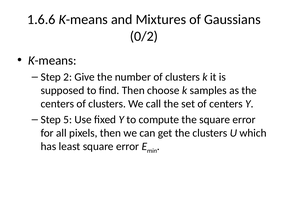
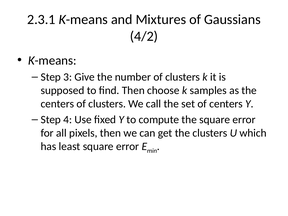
1.6.6: 1.6.6 -> 2.3.1 (41, 19)
0/2: 0/2 -> 4/2 (144, 36)
2: 2 -> 3 (68, 77)
5: 5 -> 4 (68, 120)
